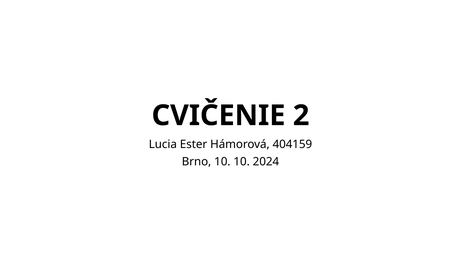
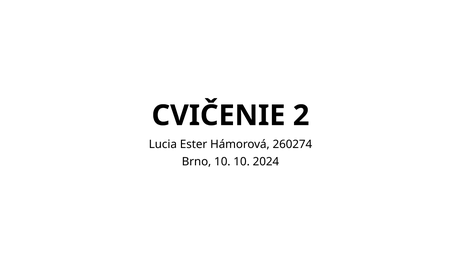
404159: 404159 -> 260274 (292, 144)
